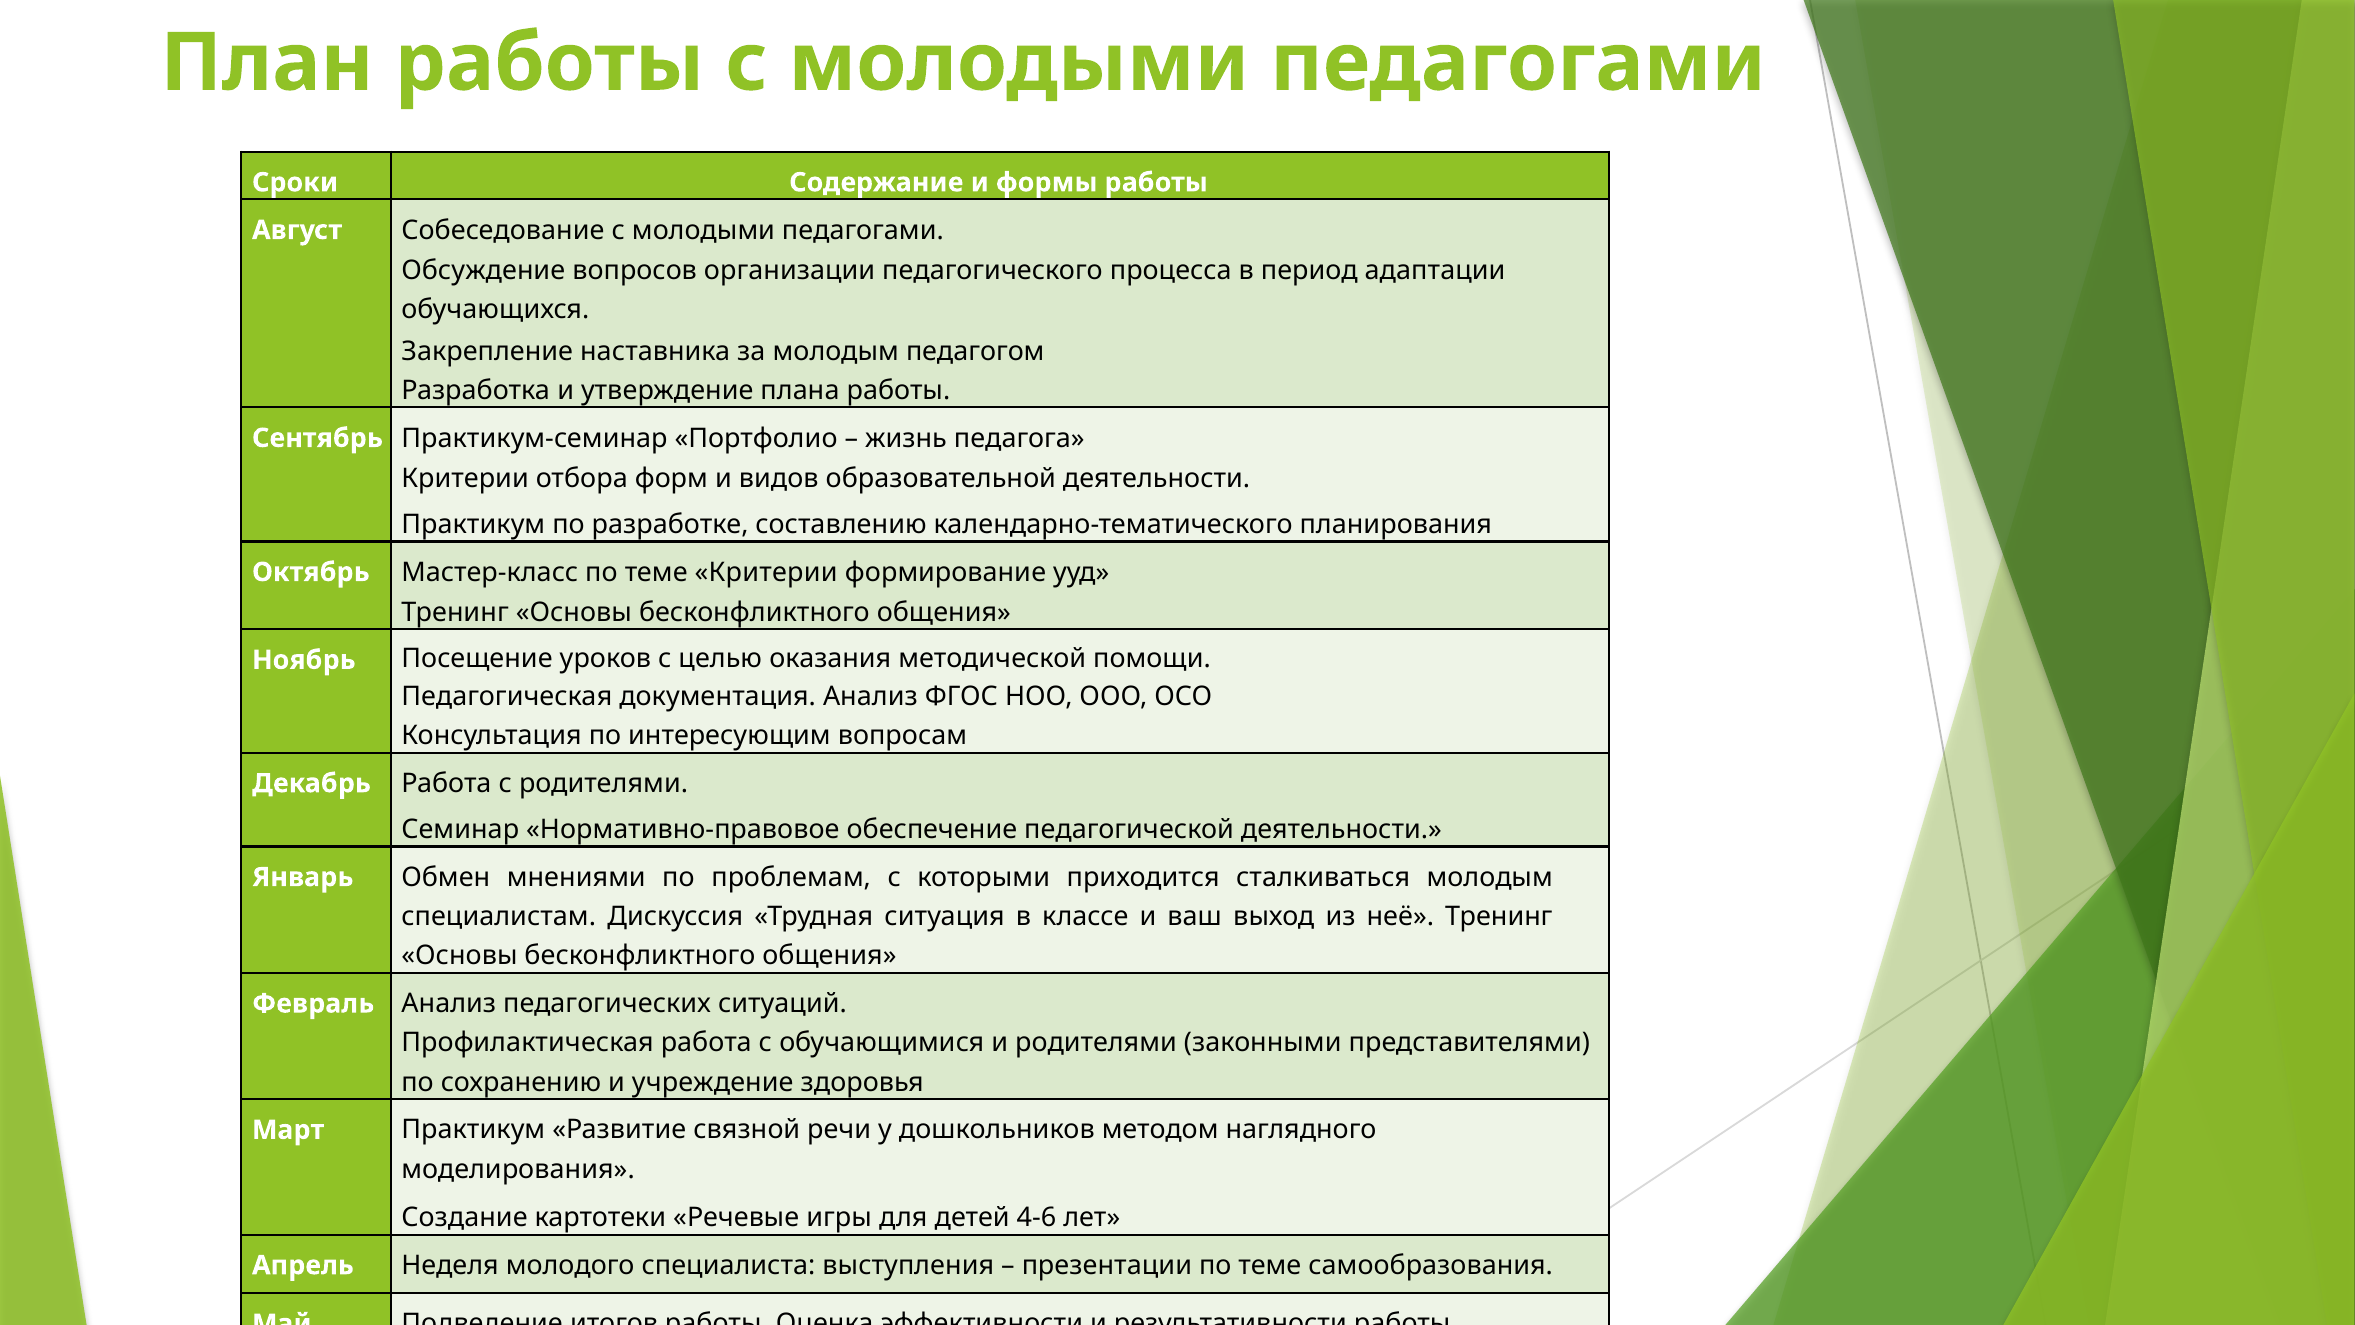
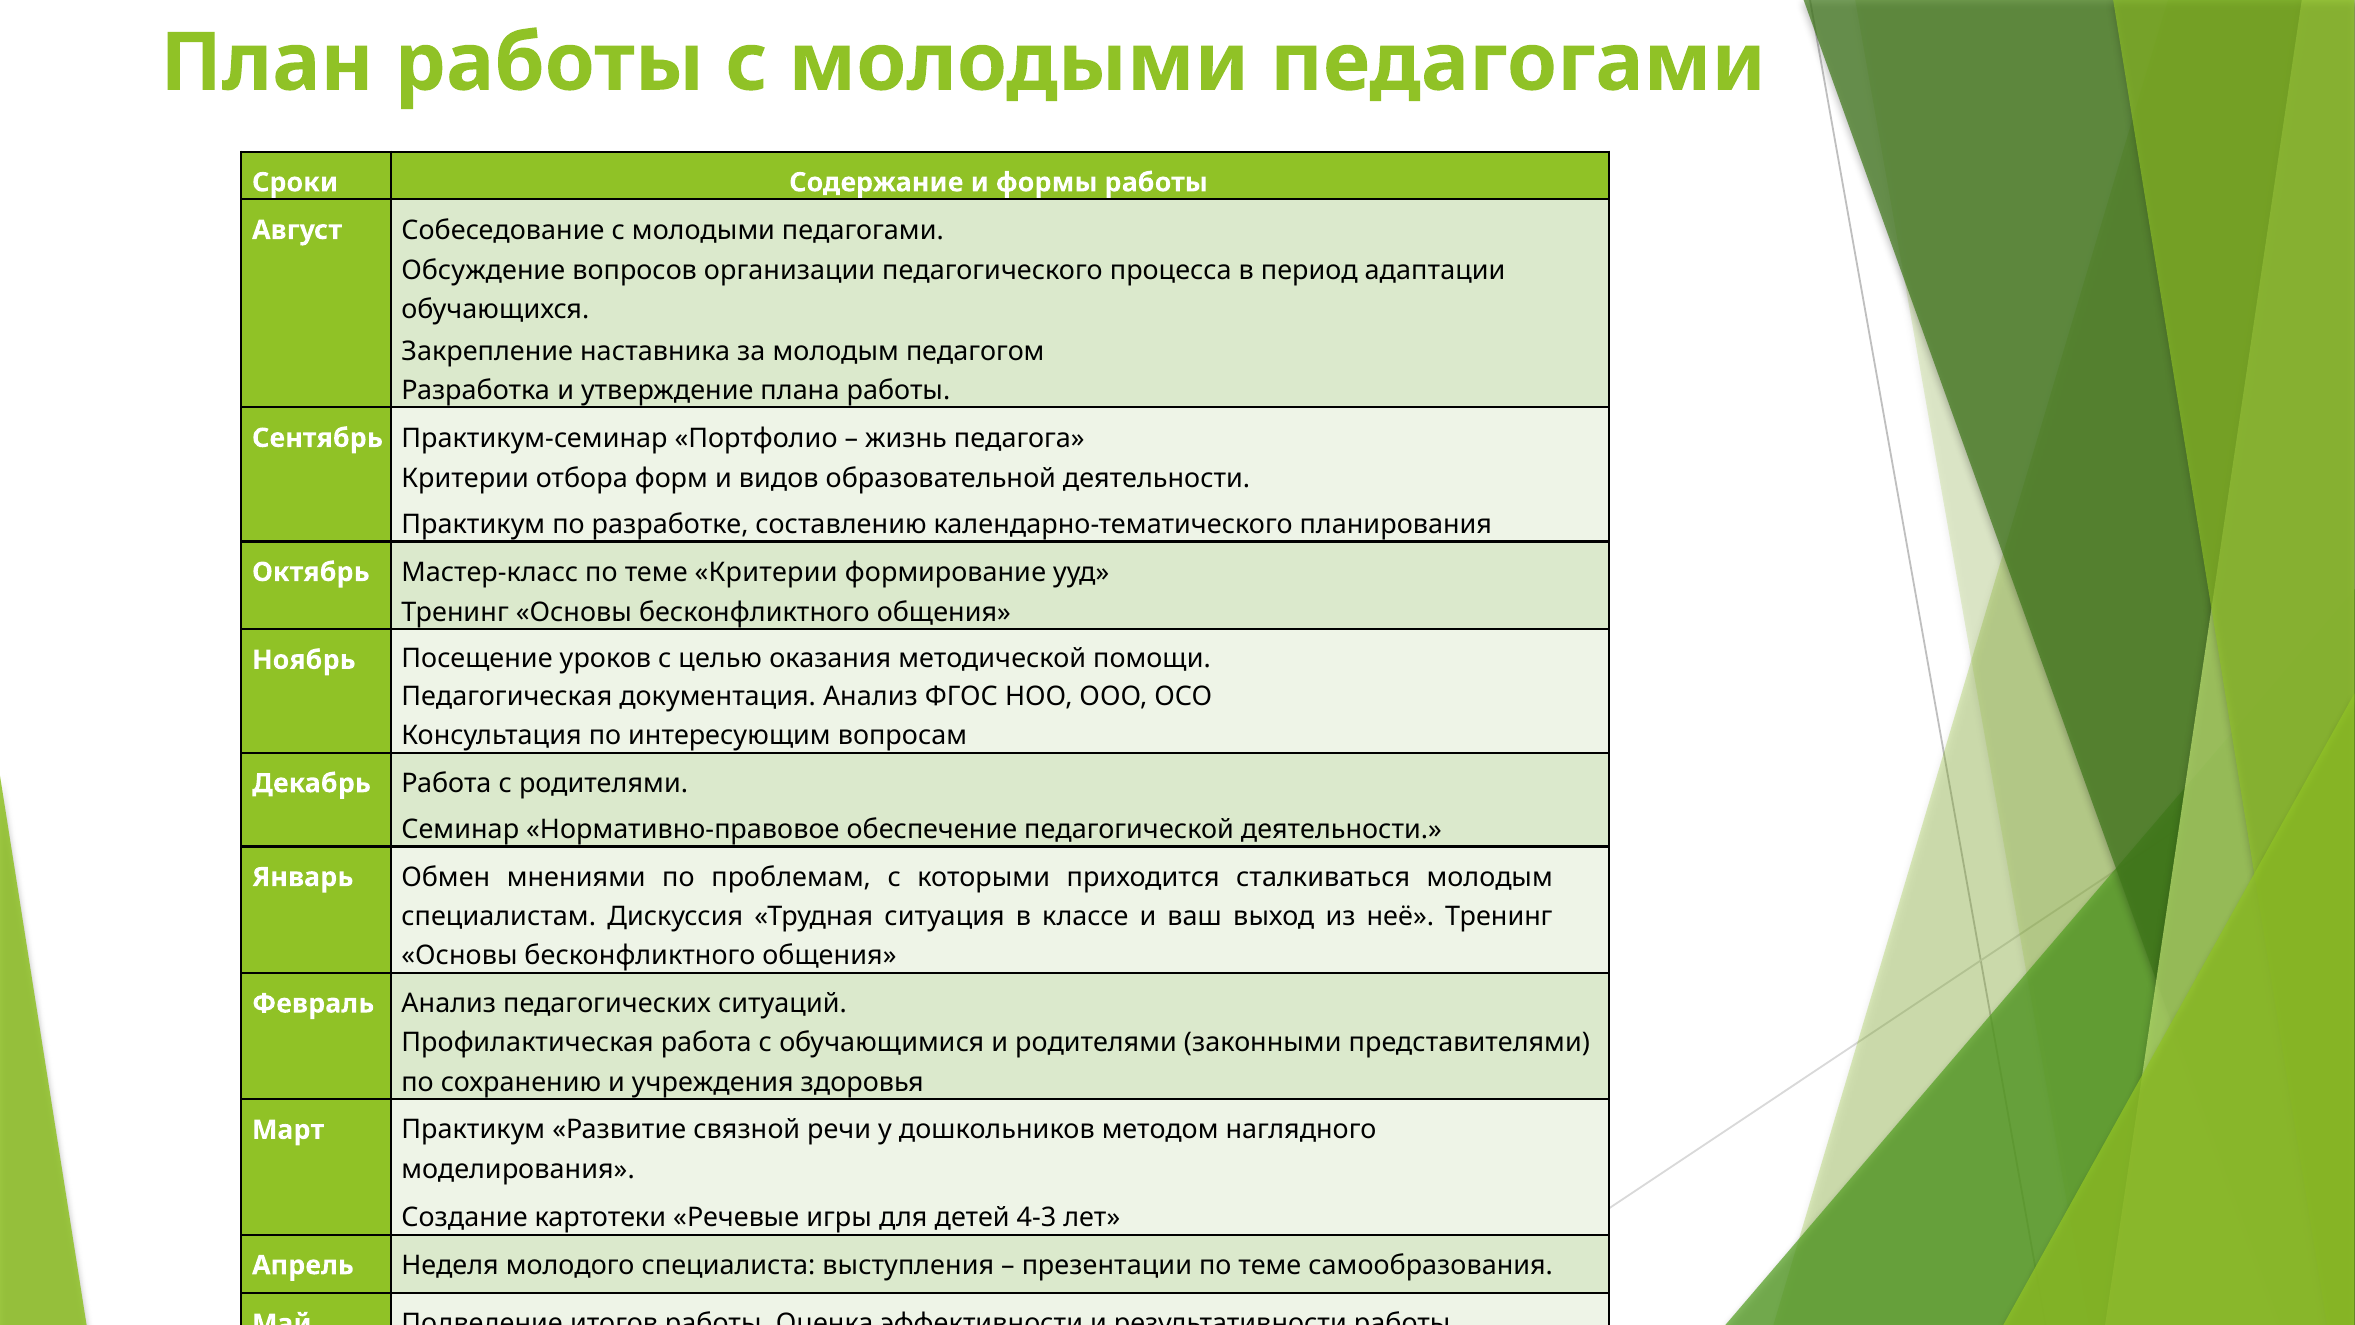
учреждение: учреждение -> учреждения (713, 1082)
4-6: 4-6 -> 4-3 (1036, 1217)
